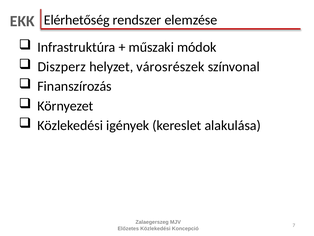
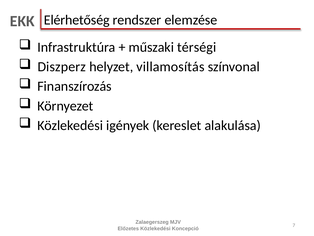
módok: módok -> térségi (197, 47)
városrészek: városrészek -> villamosítás (170, 67)
